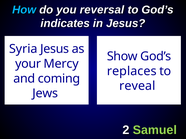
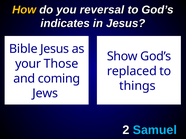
How colour: light blue -> yellow (24, 10)
Syria: Syria -> Bible (23, 49)
Mercy: Mercy -> Those (61, 64)
replaces: replaces -> replaced (132, 71)
reveal: reveal -> things (137, 86)
Samuel colour: light green -> light blue (155, 131)
